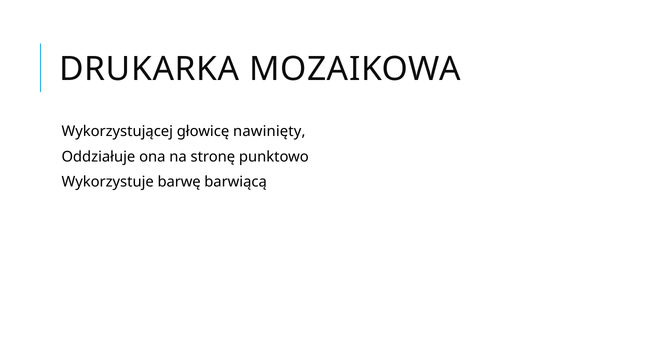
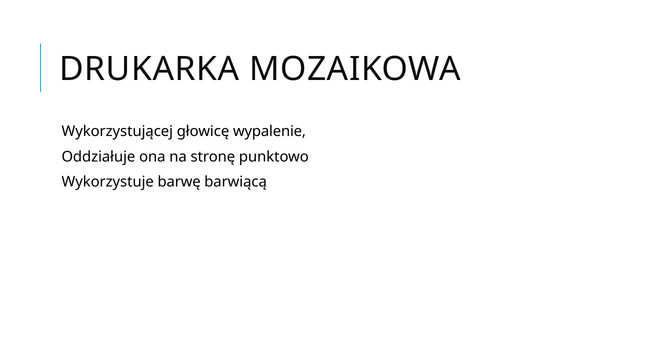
nawinięty: nawinięty -> wypalenie (269, 131)
